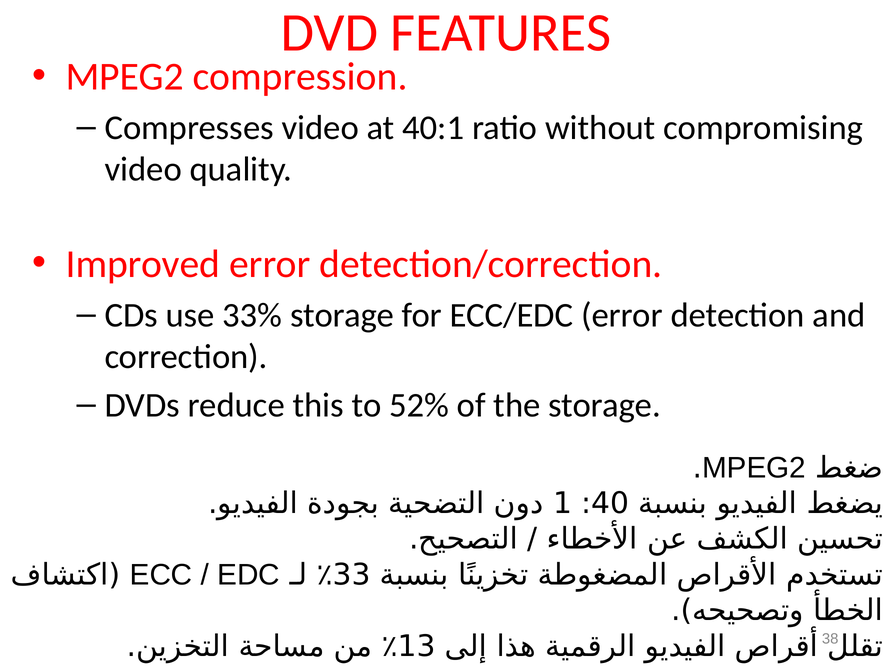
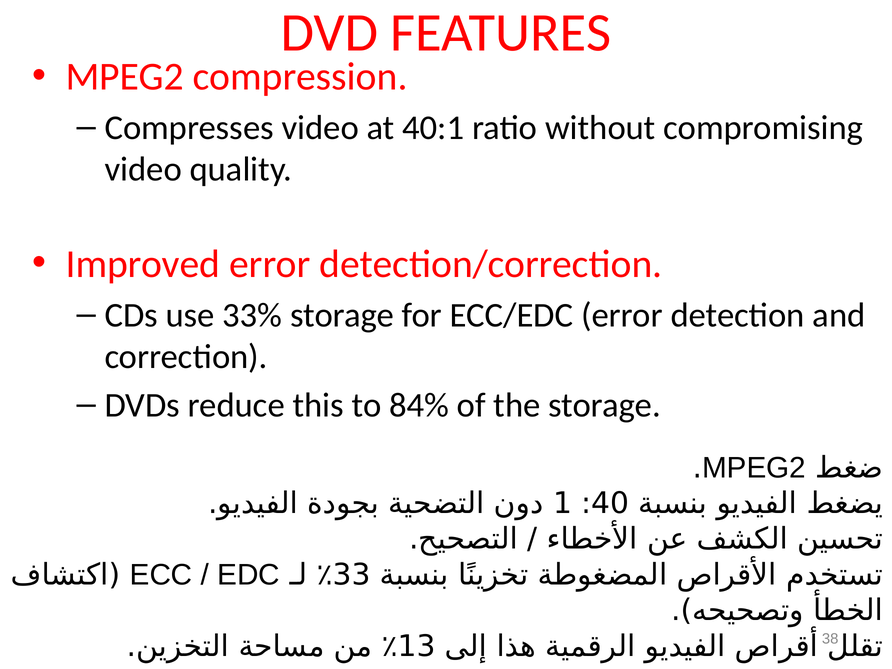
52%: 52% -> 84% (419, 405)
